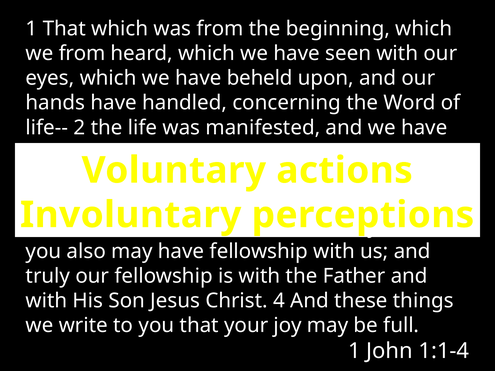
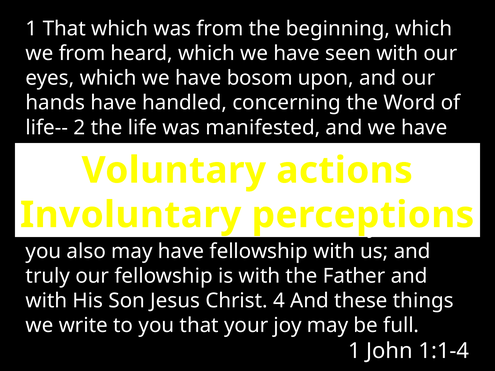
beheld: beheld -> bosom (260, 78)
